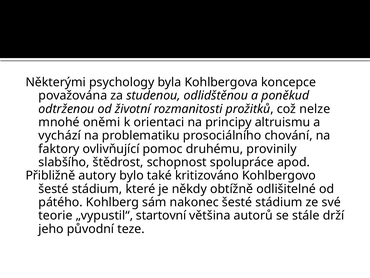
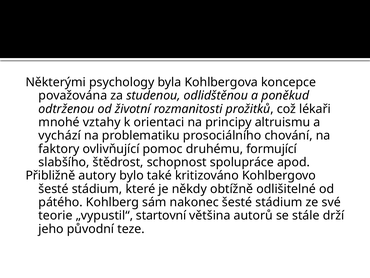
nelze: nelze -> lékaři (315, 109)
oněmi: oněmi -> vztahy (102, 122)
provinily: provinily -> formující (272, 149)
